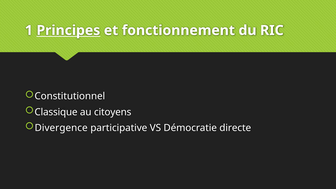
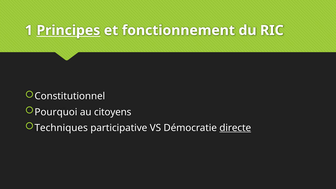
Classique: Classique -> Pourquoi (56, 112)
Divergence: Divergence -> Techniques (61, 128)
directe underline: none -> present (235, 128)
